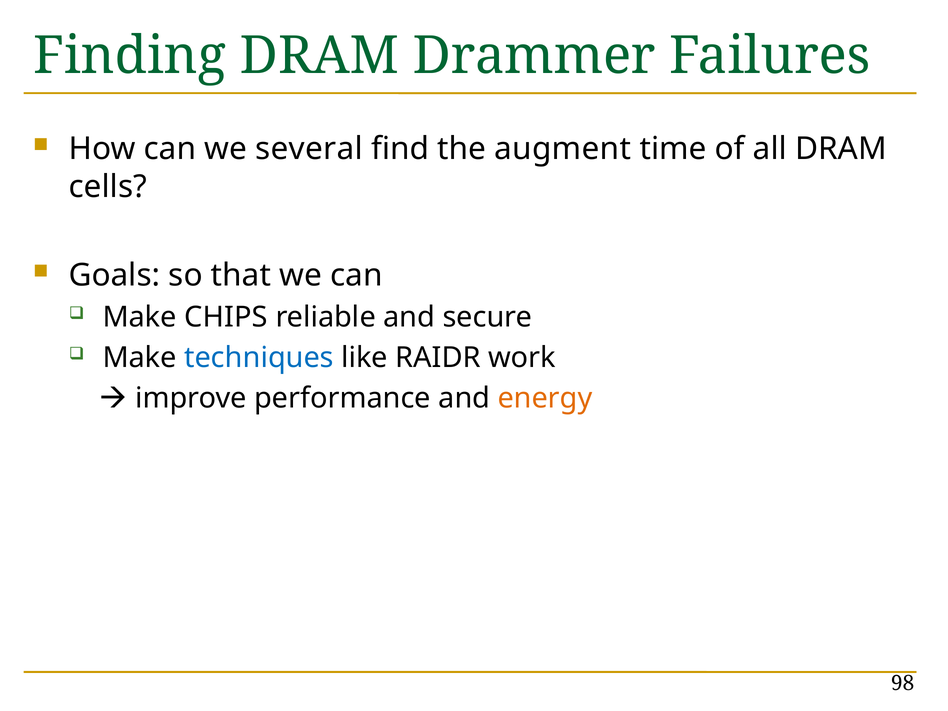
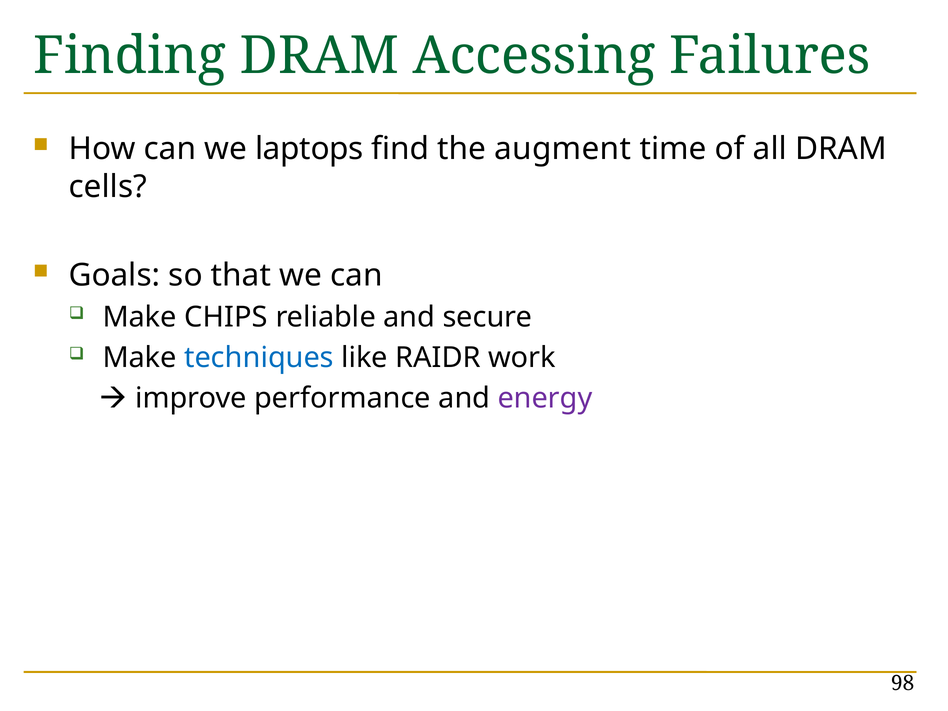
Drammer: Drammer -> Accessing (534, 56)
several: several -> laptops (309, 149)
energy colour: orange -> purple (545, 398)
